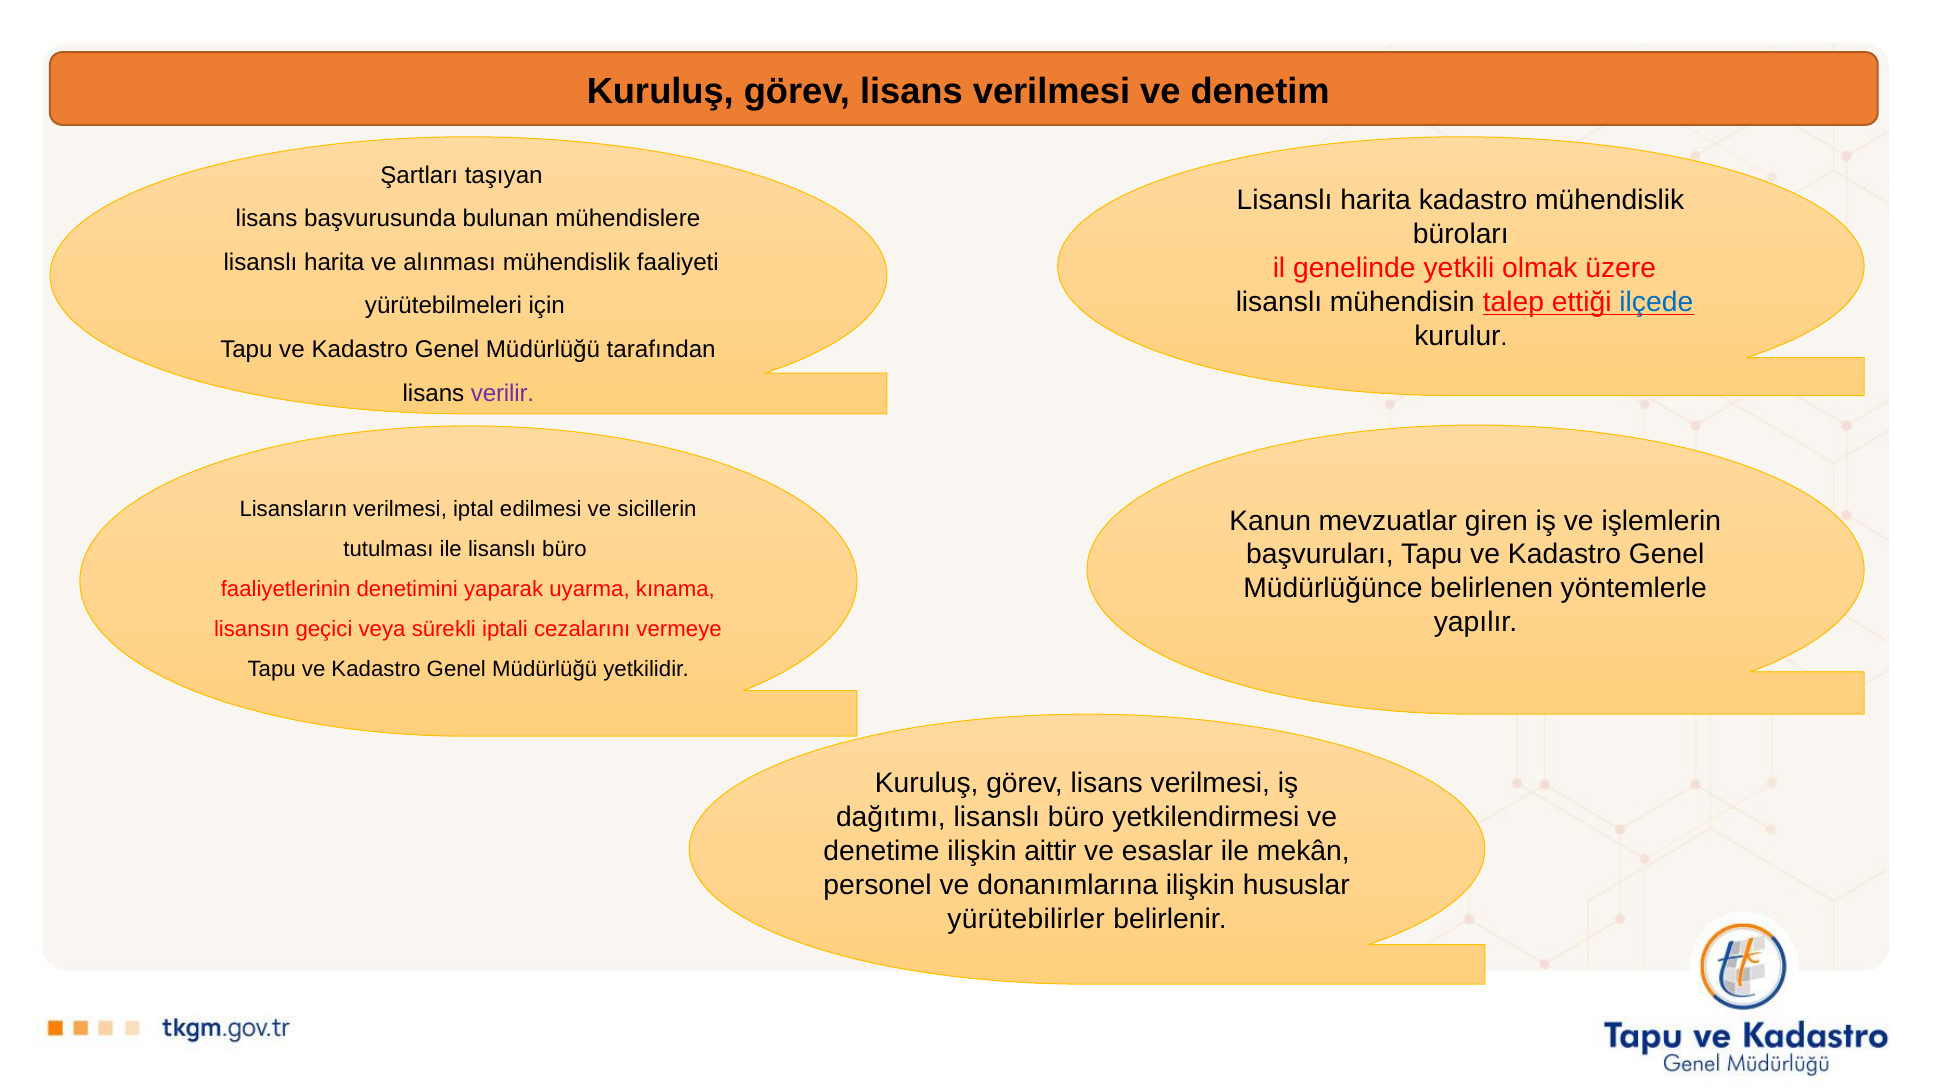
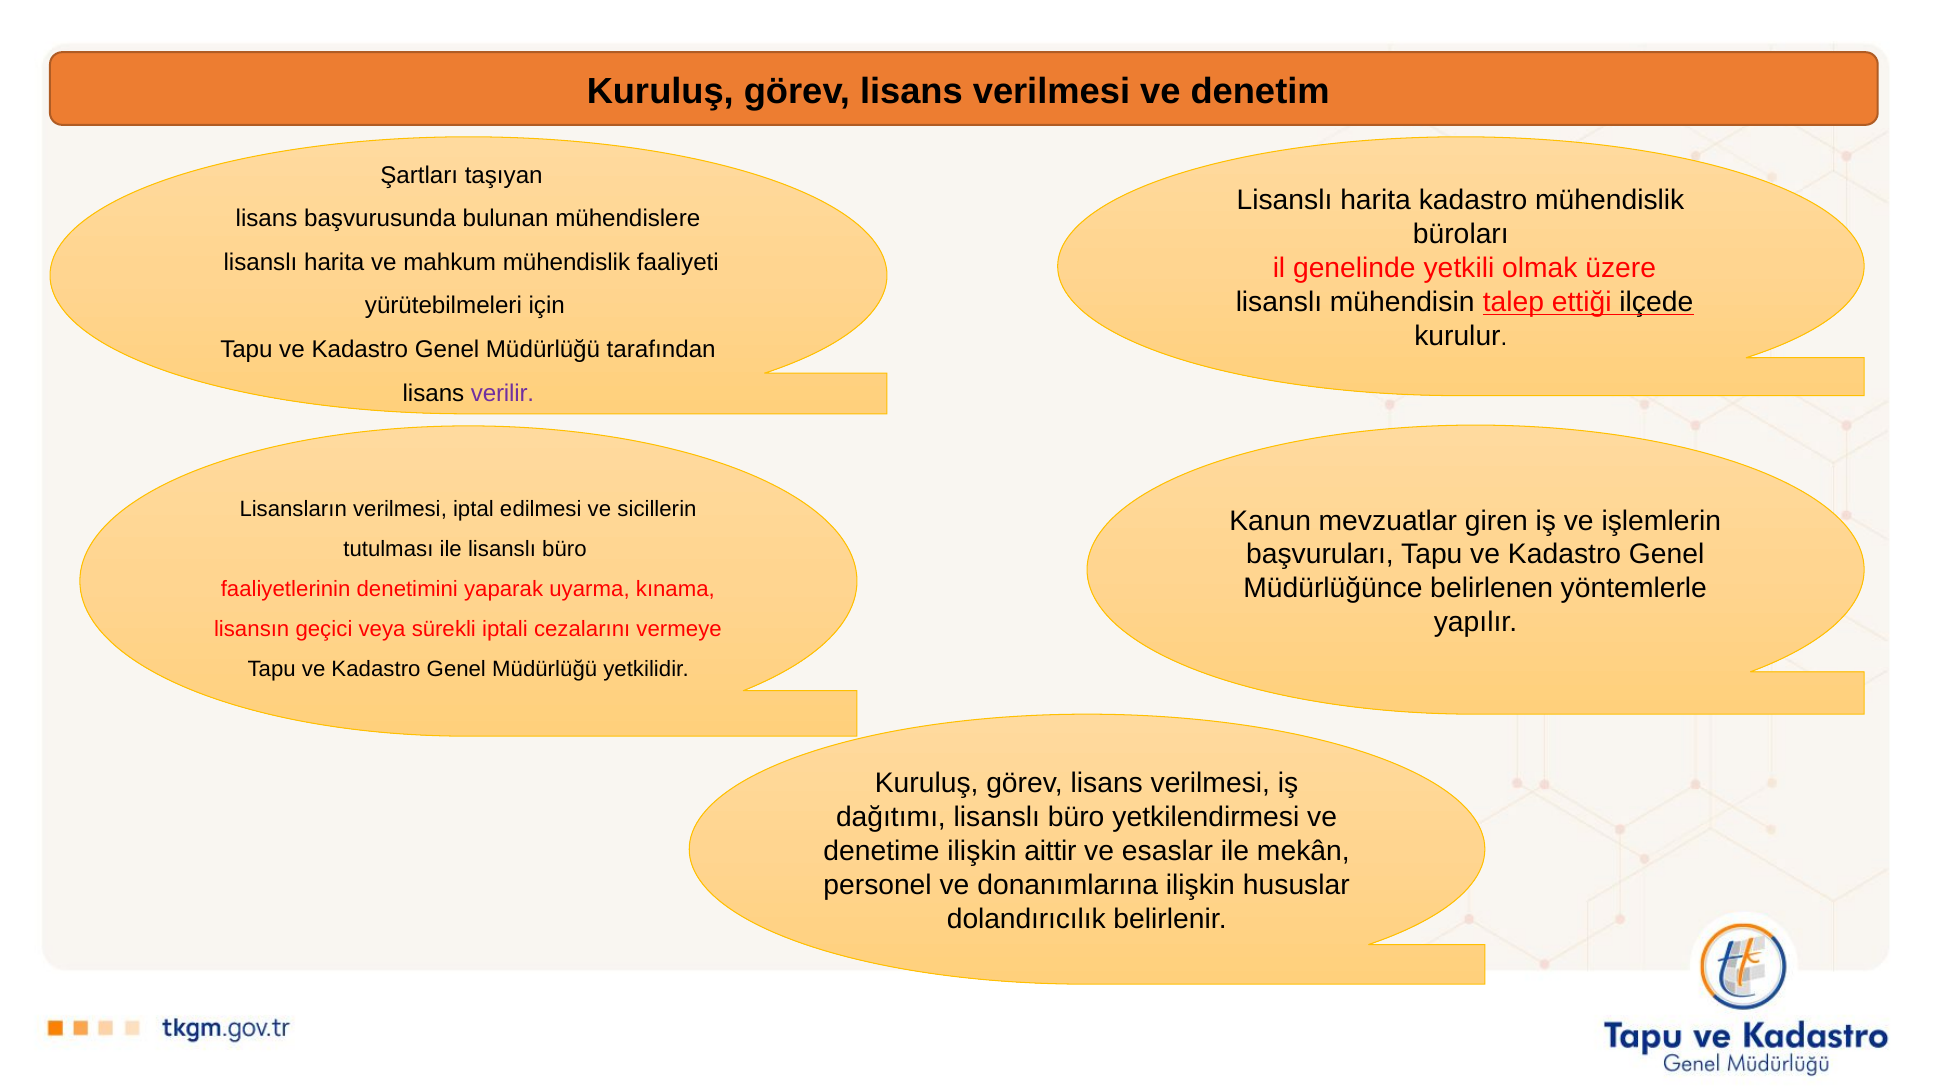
alınması: alınması -> mahkum (450, 262)
ilçede colour: blue -> black (1656, 302)
yürütebilirler: yürütebilirler -> dolandırıcılık (1026, 919)
